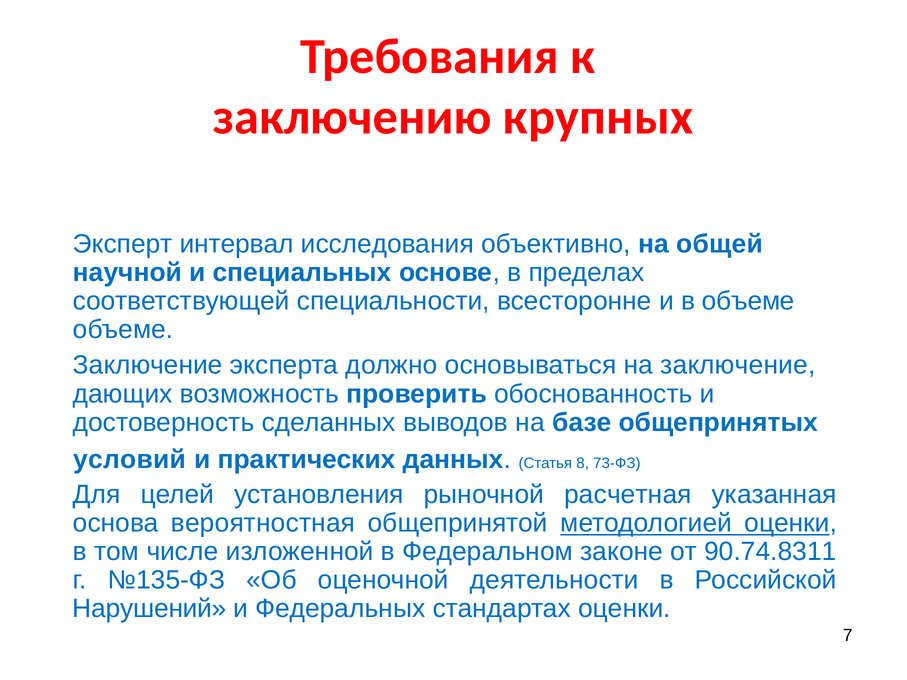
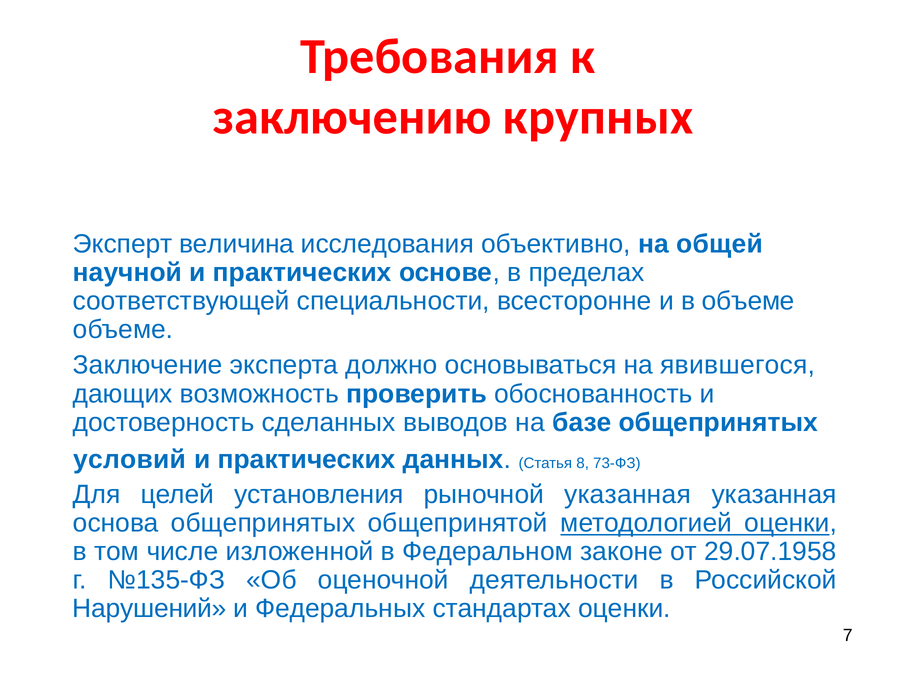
интервал: интервал -> величина (237, 244)
научной и специальных: специальных -> практических (302, 272)
на заключение: заключение -> явившегося (738, 365)
рыночной расчетная: расчетная -> указанная (628, 495)
основа вероятностная: вероятностная -> общепринятых (263, 523)
90.74.8311: 90.74.8311 -> 29.07.1958 (770, 552)
